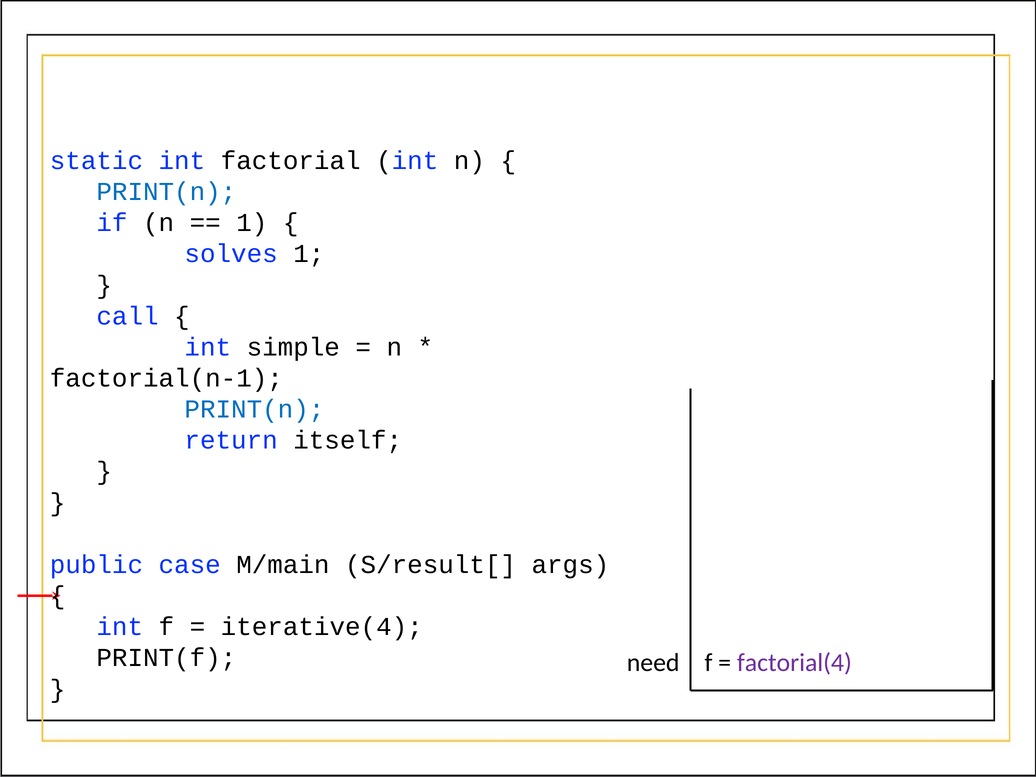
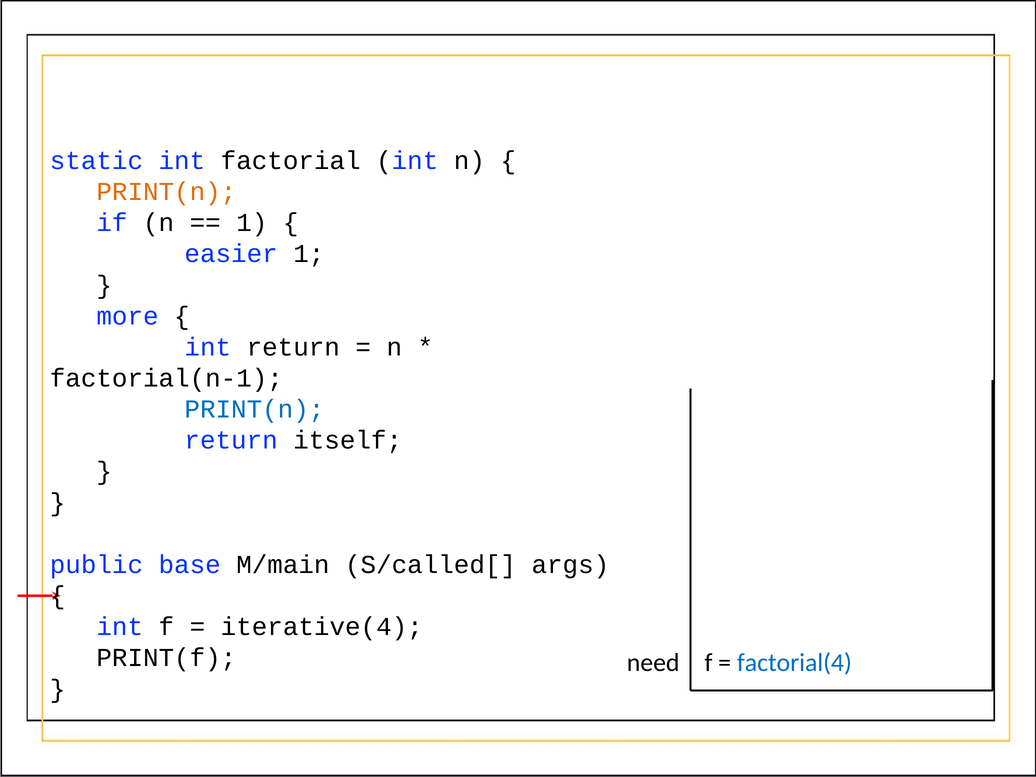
PRINT(n colour: blue -> orange (166, 192)
solves: solves -> easier (231, 254)
call: call -> more (128, 316)
int simple: simple -> return (293, 347)
case: case -> base (190, 565)
S/result[: S/result[ -> S/called[ (431, 565)
factorial(4 colour: purple -> blue (794, 663)
